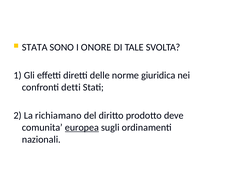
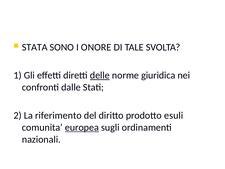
delle underline: none -> present (100, 75)
detti: detti -> dalle (71, 87)
richiamano: richiamano -> riferimento (58, 115)
deve: deve -> esuli (174, 115)
